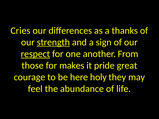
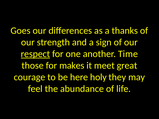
Cries: Cries -> Goes (21, 31)
strength underline: present -> none (53, 42)
From: From -> Time (128, 54)
pride: pride -> meet (104, 66)
